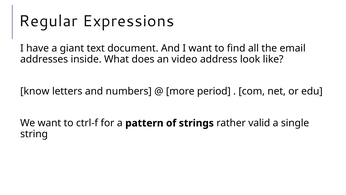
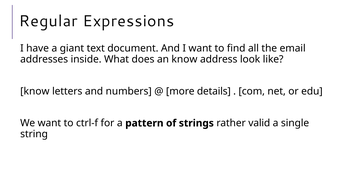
an video: video -> know (184, 59)
period: period -> details (214, 91)
